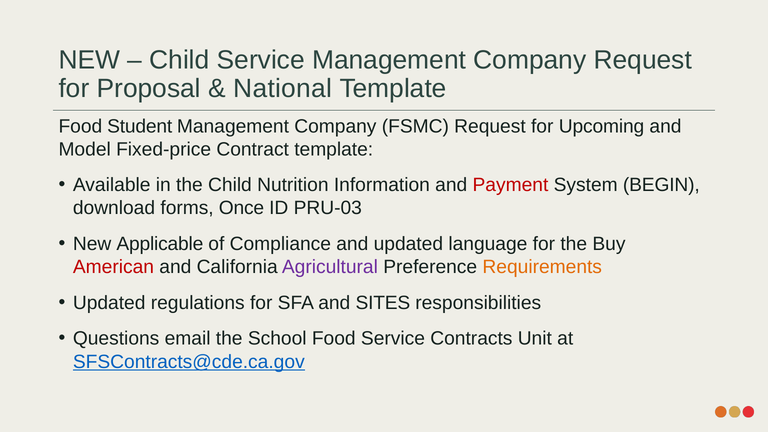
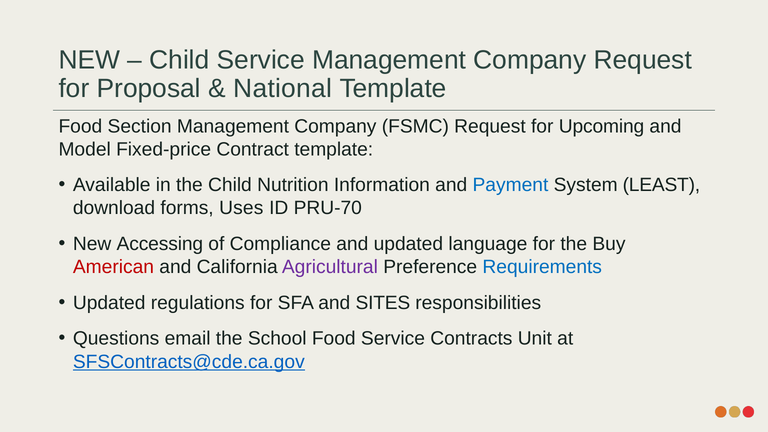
Student: Student -> Section (140, 126)
Payment colour: red -> blue (510, 185)
BEGIN: BEGIN -> LEAST (661, 185)
Once: Once -> Uses (241, 208)
PRU-03: PRU-03 -> PRU-70 (328, 208)
Applicable: Applicable -> Accessing (160, 244)
Requirements colour: orange -> blue (542, 267)
